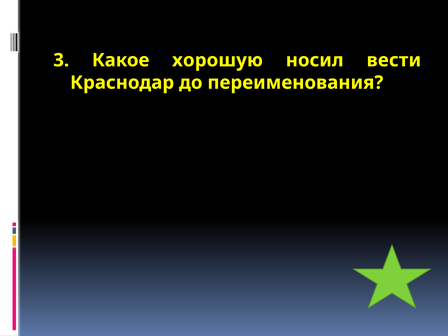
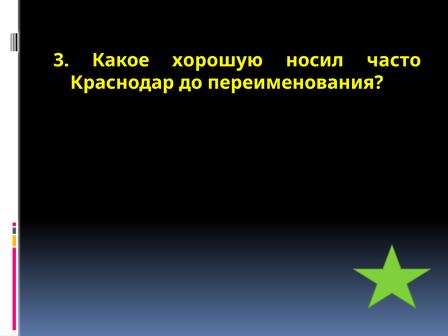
вести: вести -> часто (394, 60)
